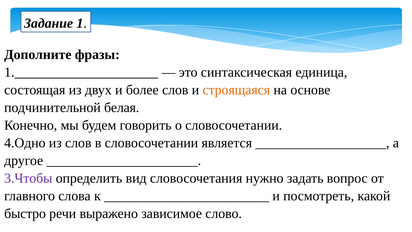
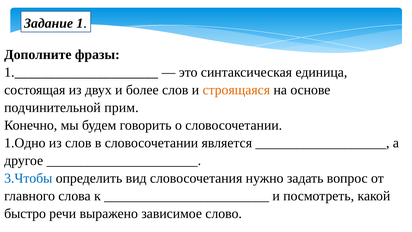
белая: белая -> прим (122, 108)
4.Одно: 4.Одно -> 1.Одно (25, 143)
3.Чтобы colour: purple -> blue (28, 178)
